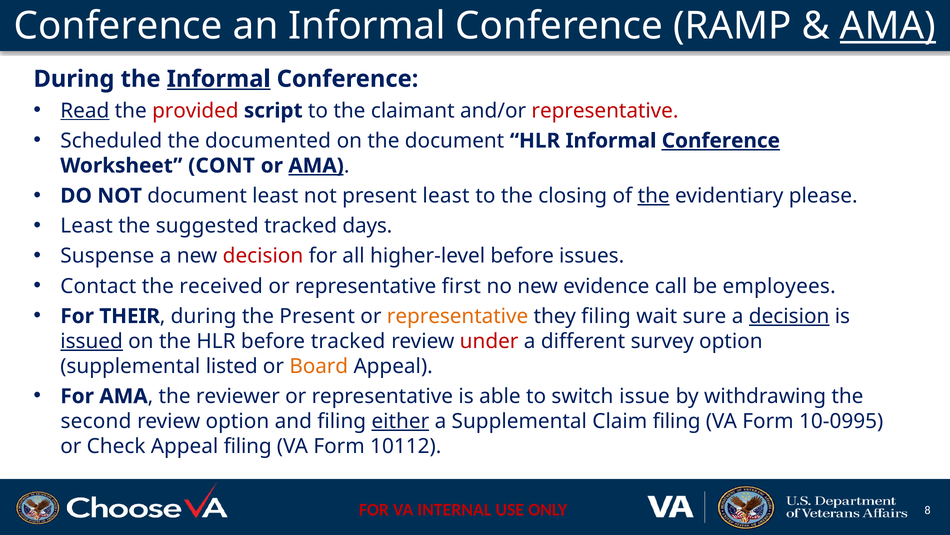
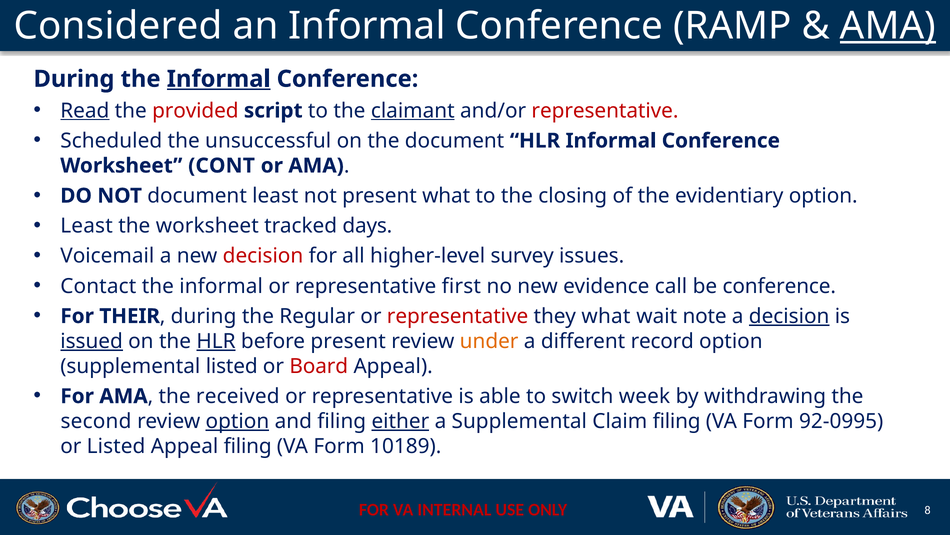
Conference: Conference -> Considered (118, 26)
claimant underline: none -> present (413, 111)
documented: documented -> unsuccessful (268, 141)
Conference underline: present -> none (721, 141)
AMA underline: present -> none (316, 166)
present least: least -> what (446, 196)
the underline: present -> none (654, 196)
evidentiary please: please -> option (823, 196)
the suggested: suggested -> worksheet (207, 226)
Suspense: Suspense -> Voicemail (107, 256)
higher-level before: before -> survey (522, 256)
received: received -> informal (221, 286)
be employees: employees -> conference (779, 286)
the Present: Present -> Regular (317, 316)
representative colour: orange -> red (458, 316)
they filing: filing -> what (606, 316)
sure: sure -> note (705, 316)
HLR underline: none -> present (216, 341)
before tracked: tracked -> present (348, 341)
under colour: red -> orange (489, 341)
survey: survey -> record (662, 341)
Board colour: orange -> red (319, 366)
reviewer: reviewer -> received (238, 396)
issue: issue -> week (645, 396)
option underline: none -> present (237, 421)
10-0995: 10-0995 -> 92-0995 (841, 421)
or Check: Check -> Listed (116, 446)
10112: 10112 -> 10189 (406, 446)
